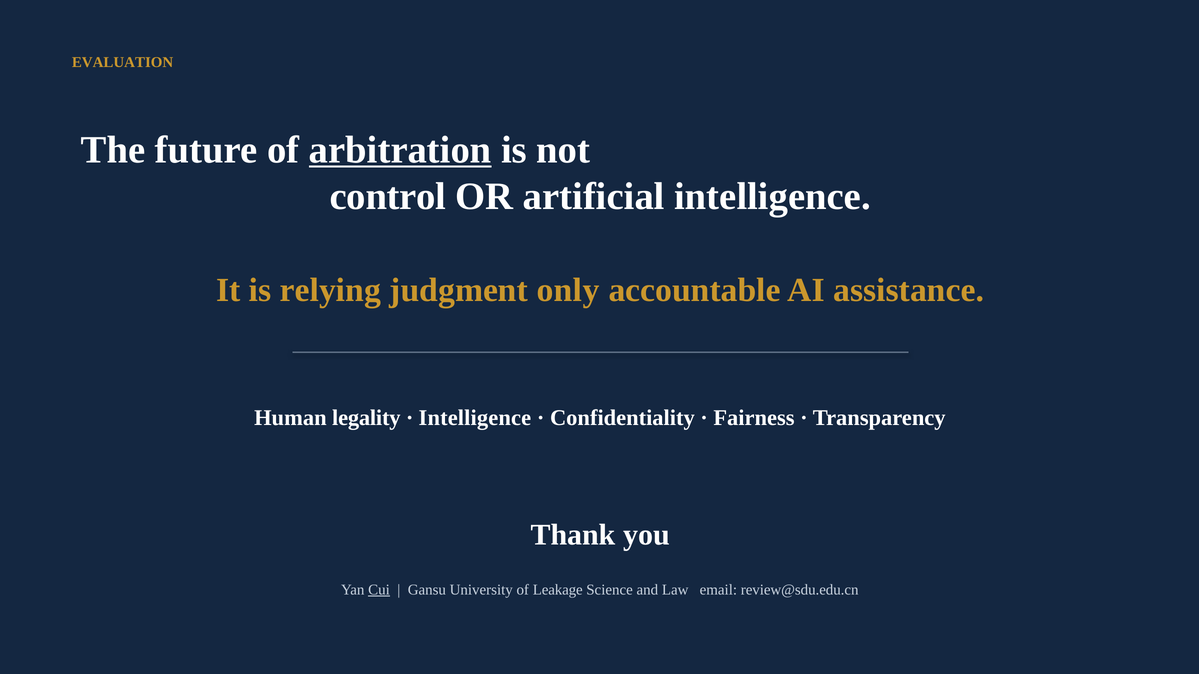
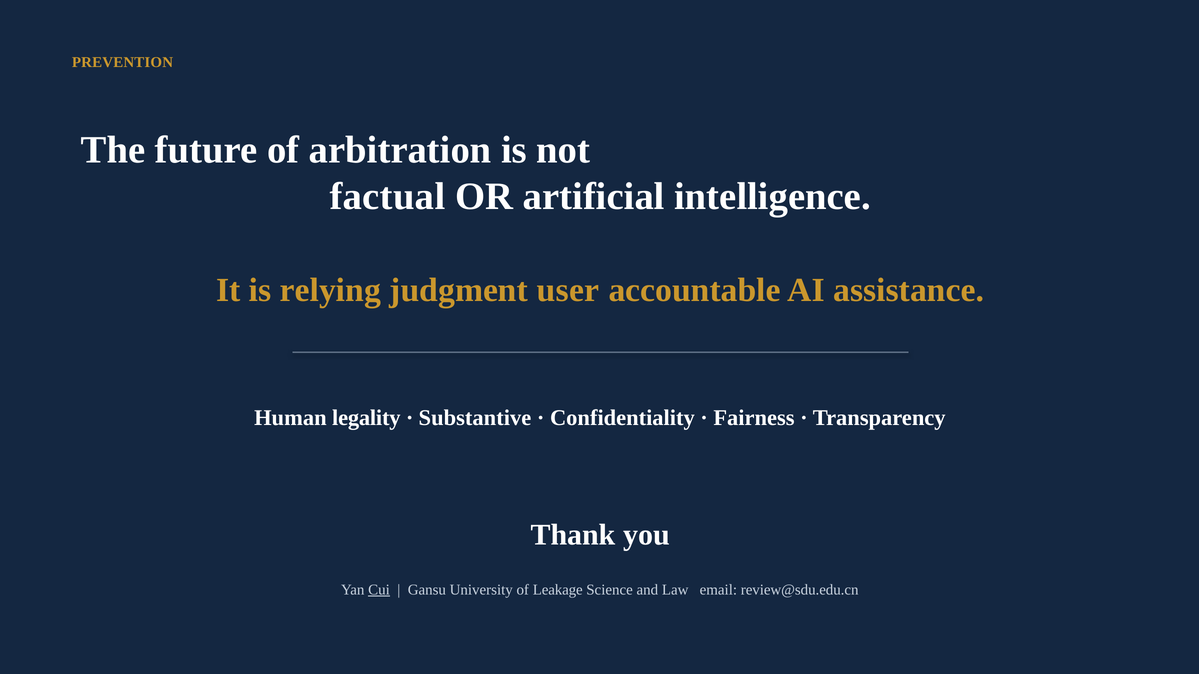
EVALUATION: EVALUATION -> PREVENTION (123, 62)
arbitration underline: present -> none (400, 150)
control: control -> factual (387, 196)
only: only -> user (568, 291)
Intelligence: Intelligence -> Substantive (475, 418)
